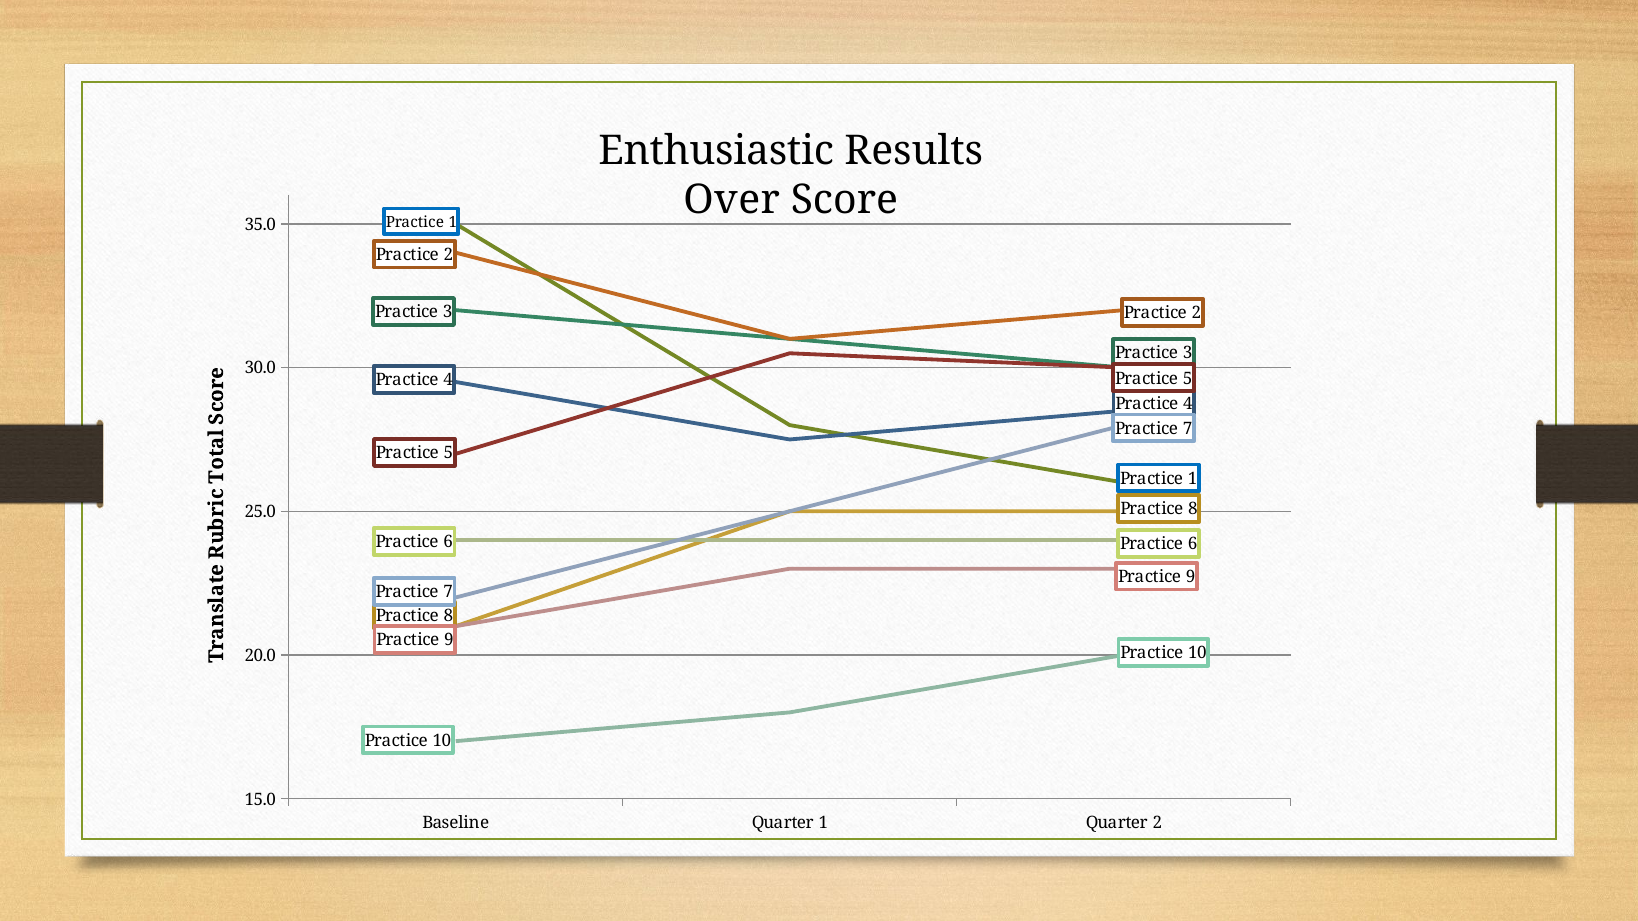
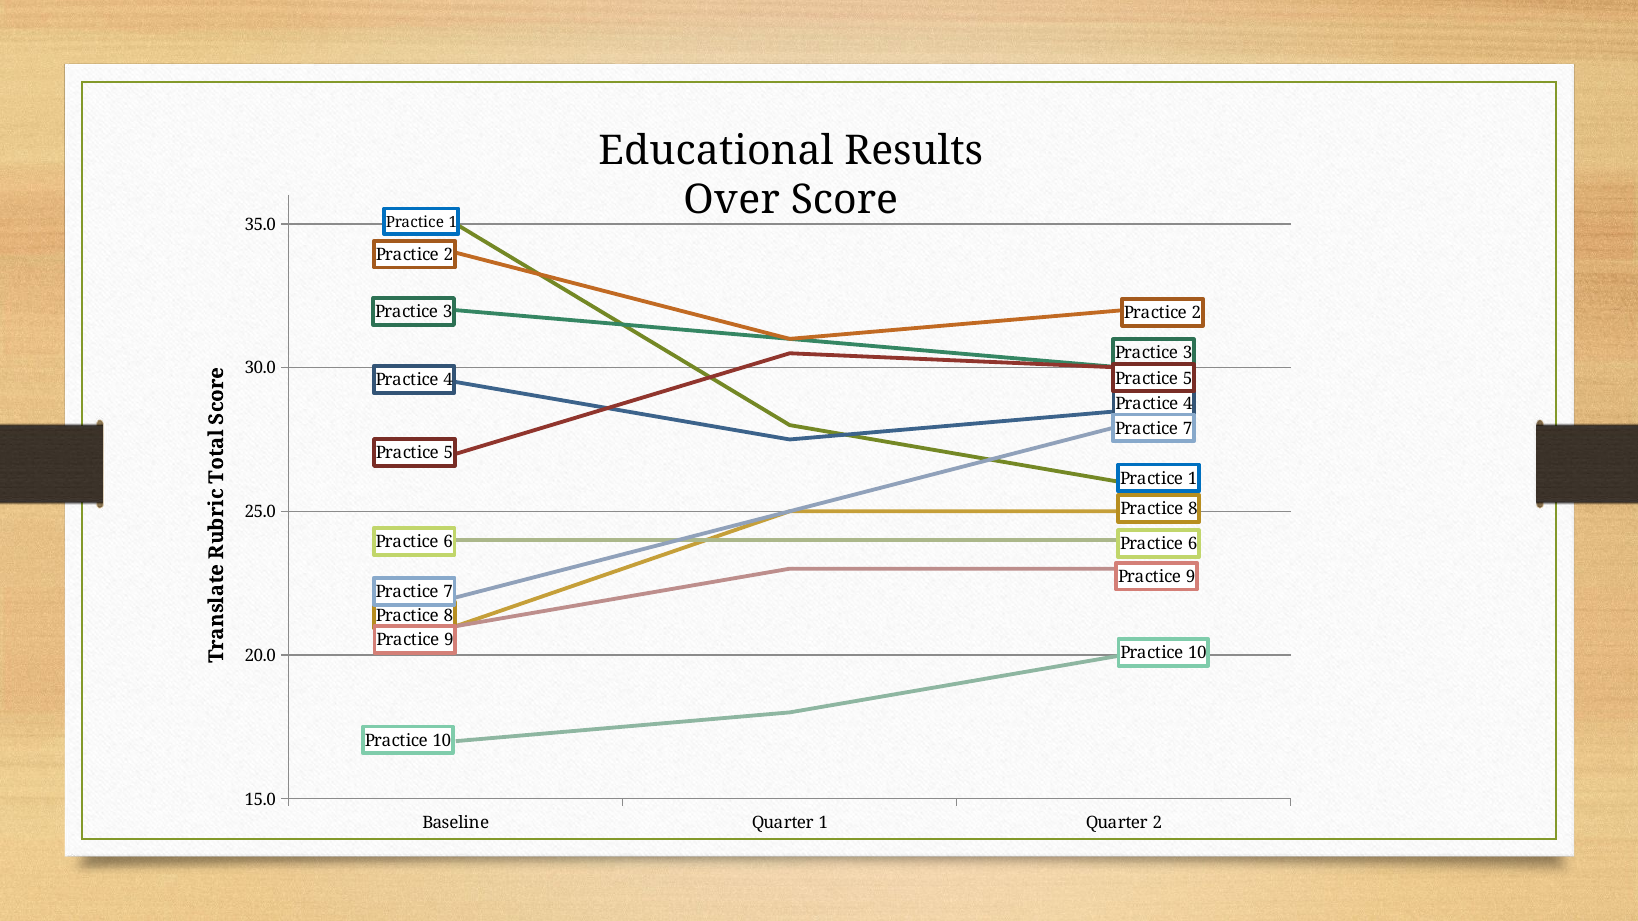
Enthusiastic: Enthusiastic -> Educational (716, 151)
